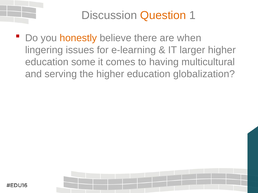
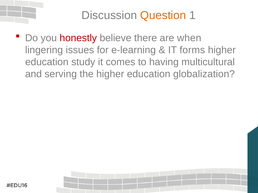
honestly colour: orange -> red (78, 38)
larger: larger -> forms (192, 50)
some: some -> study (83, 62)
